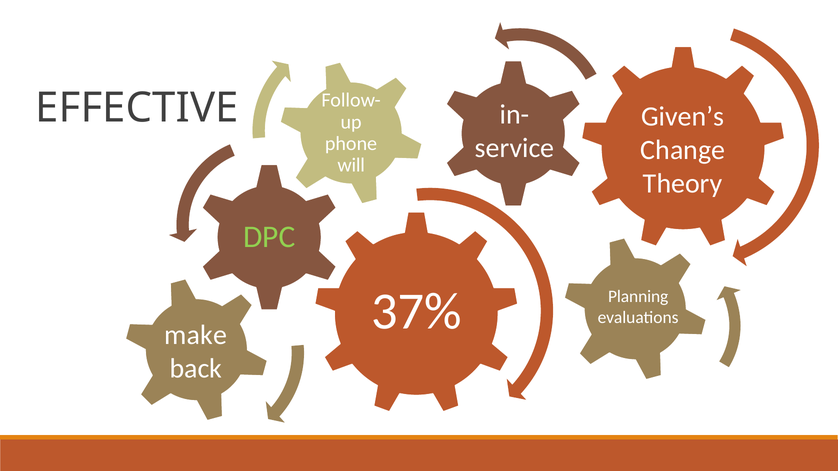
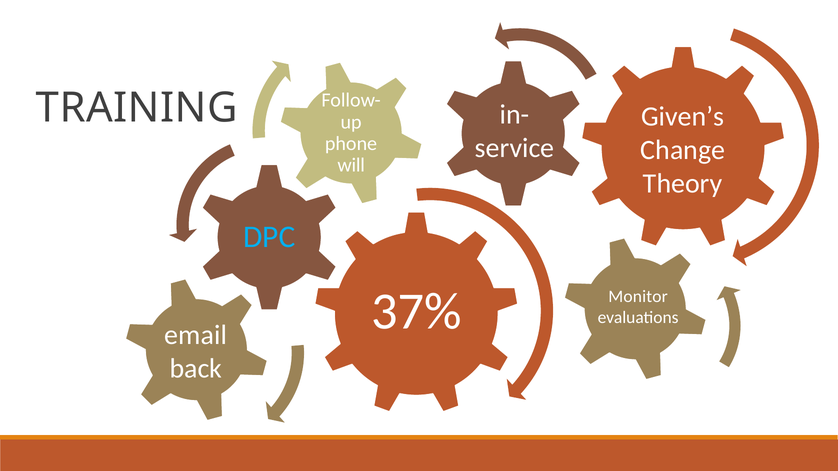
EFFECTIVE: EFFECTIVE -> TRAINING (137, 108)
DPC colour: light green -> light blue (269, 237)
Planning: Planning -> Monitor (638, 297)
make: make -> email (196, 335)
